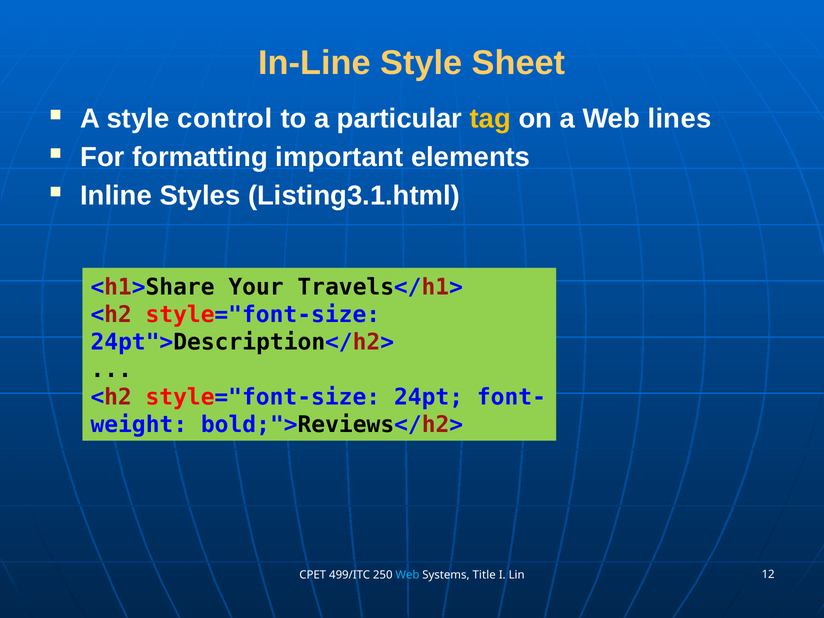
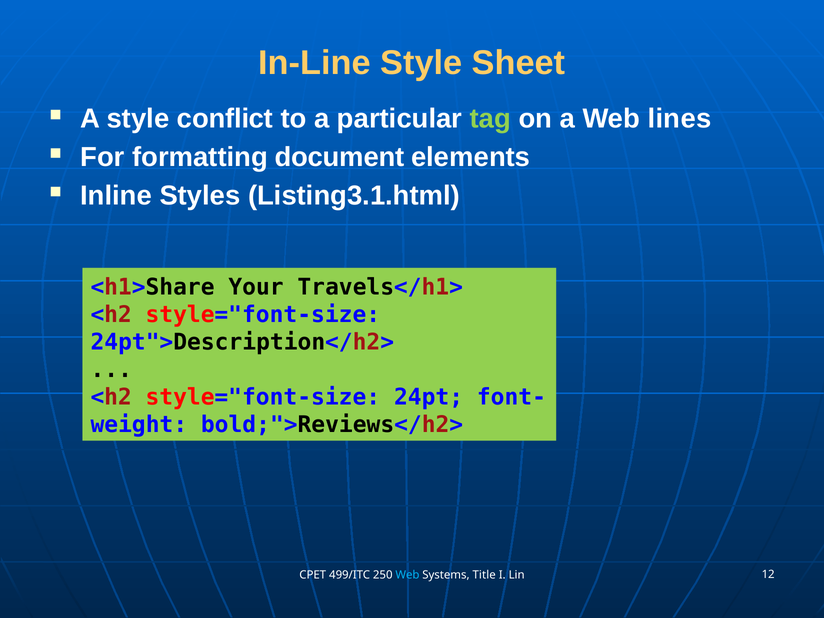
control: control -> conflict (225, 119)
tag colour: yellow -> light green (490, 119)
important: important -> document (340, 157)
